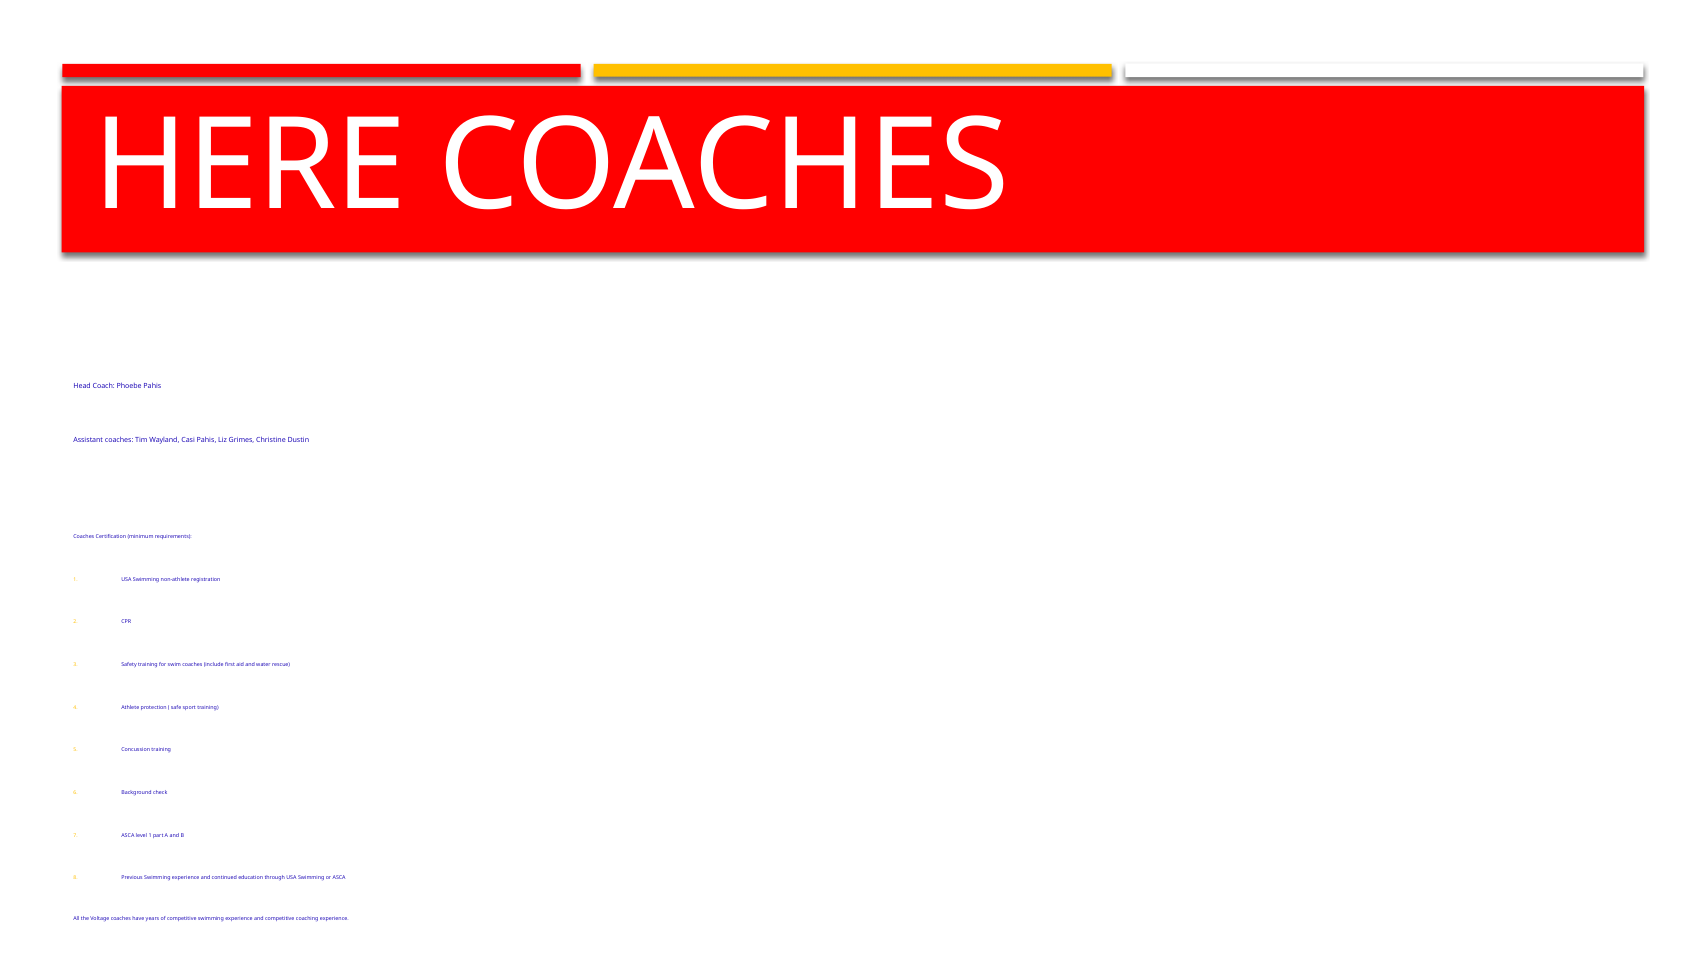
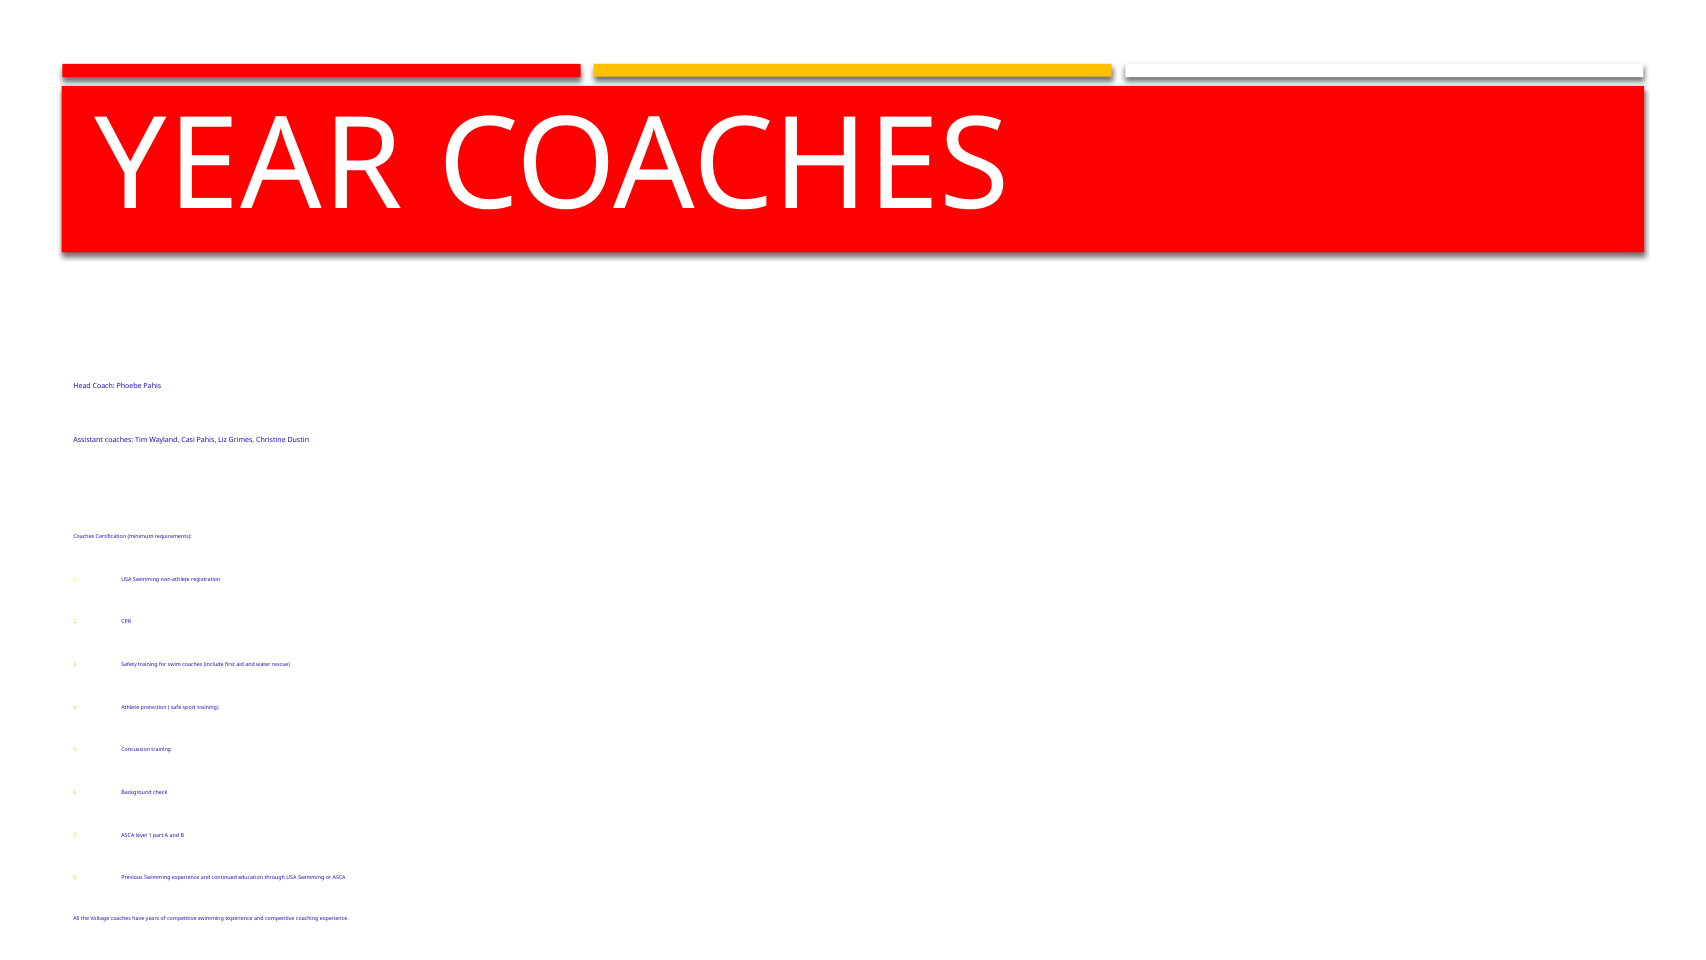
HERE: HERE -> YEAR (249, 166)
